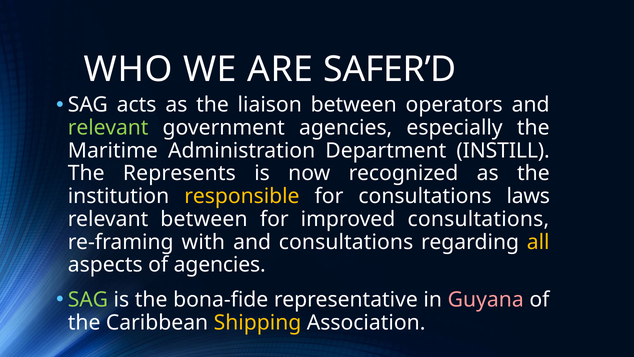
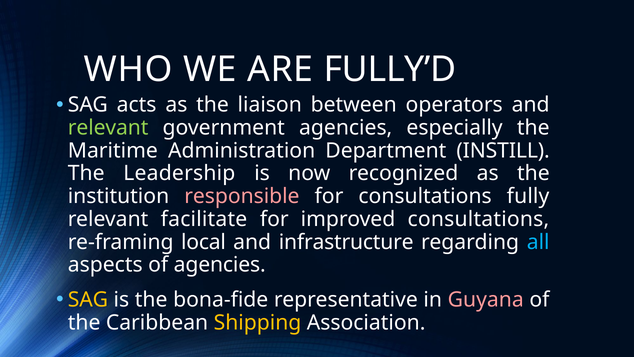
SAFER’D: SAFER’D -> FULLY’D (390, 69)
Represents: Represents -> Leadership (179, 173)
responsible colour: yellow -> pink (242, 196)
laws: laws -> fully (528, 196)
relevant between: between -> facilitate (204, 219)
with: with -> local (204, 242)
and consultations: consultations -> infrastructure (346, 242)
all colour: yellow -> light blue (538, 242)
SAG colour: light green -> yellow (88, 299)
